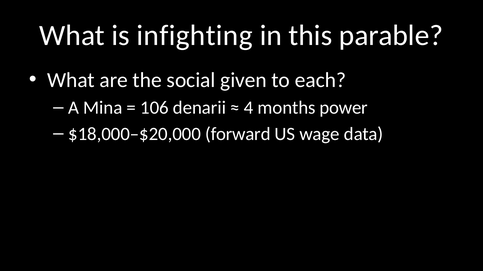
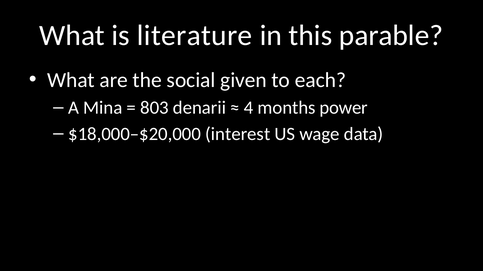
infighting: infighting -> literature (195, 36)
106: 106 -> 803 (154, 108)
forward: forward -> interest (238, 134)
